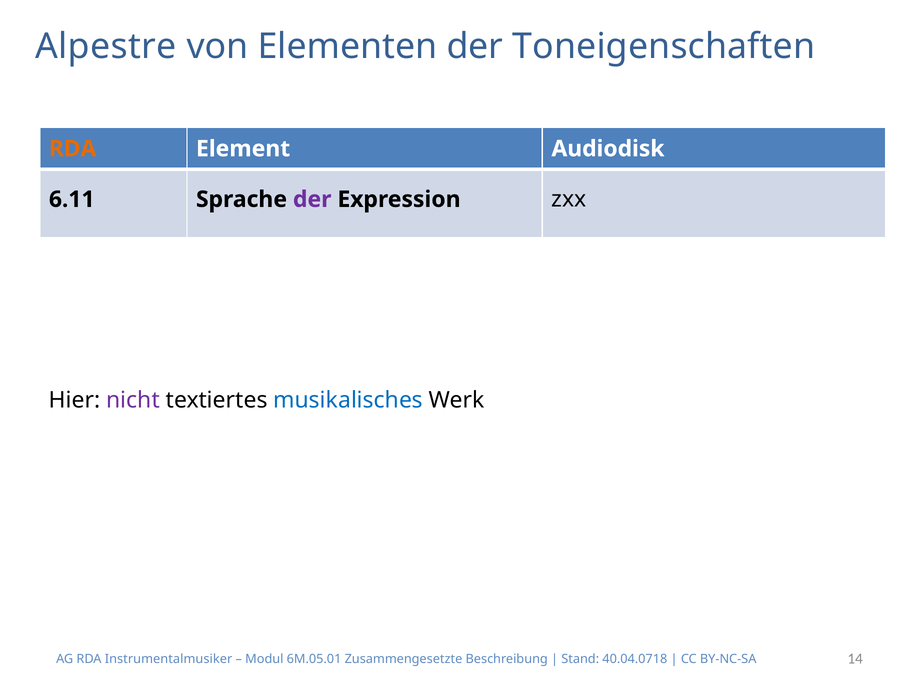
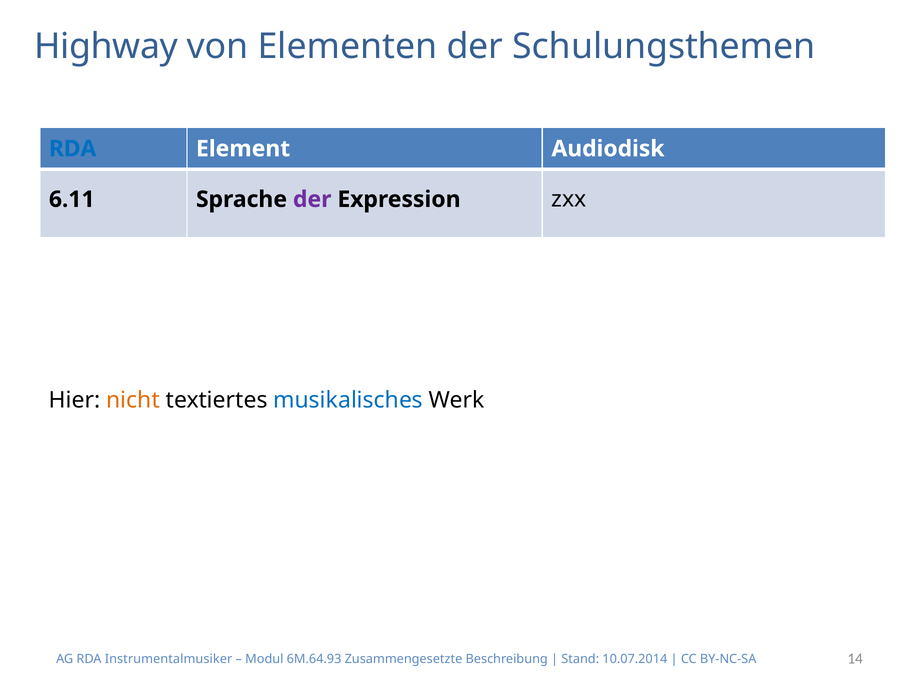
Alpestre: Alpestre -> Highway (106, 46)
Toneigenschaften: Toneigenschaften -> Schulungsthemen (664, 46)
RDA colour: orange -> blue (73, 149)
nicht colour: purple -> orange (133, 400)
6M.05.01: 6M.05.01 -> 6M.64.93 (314, 659)
40.04.0718: 40.04.0718 -> 10.07.2014 (635, 659)
